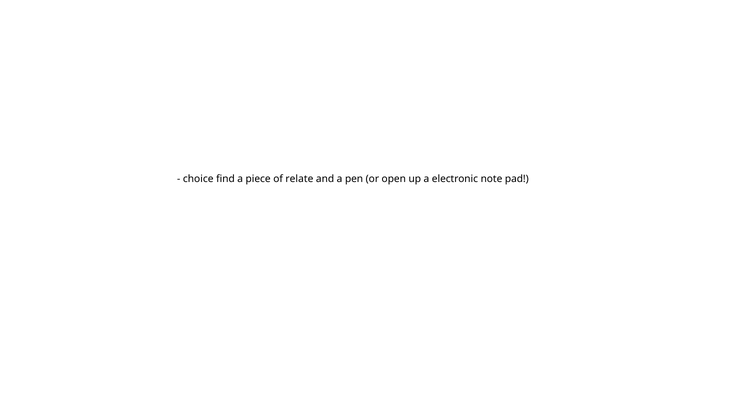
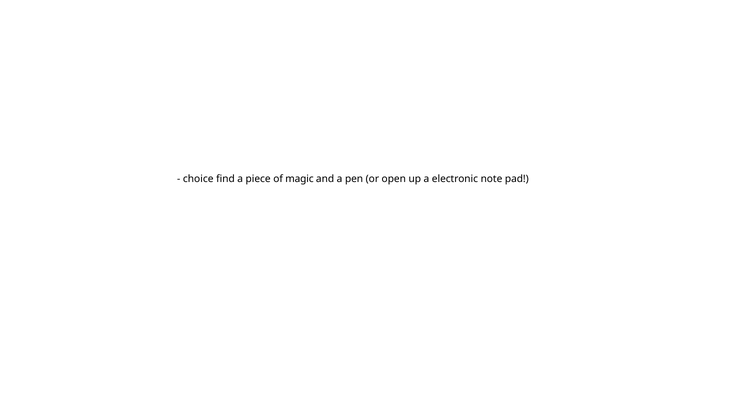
relate: relate -> magic (299, 179)
